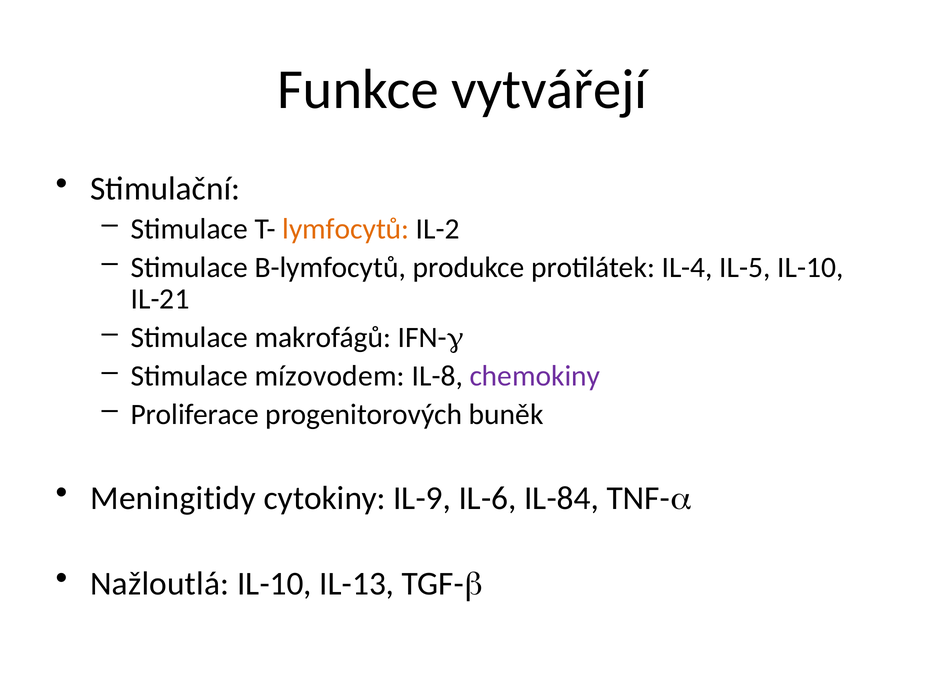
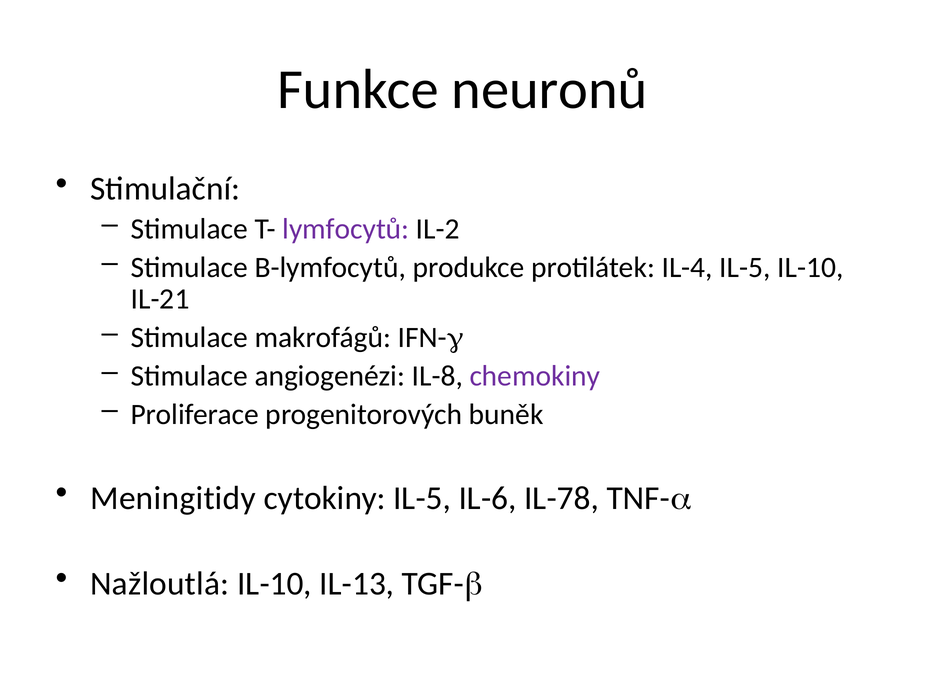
vytvářejí: vytvářejí -> neuronů (549, 90)
lymfocytů colour: orange -> purple (346, 229)
mízovodem: mízovodem -> angiogenézi (330, 376)
cytokiny IL-9: IL-9 -> IL-5 (422, 498)
IL-84: IL-84 -> IL-78 (562, 498)
